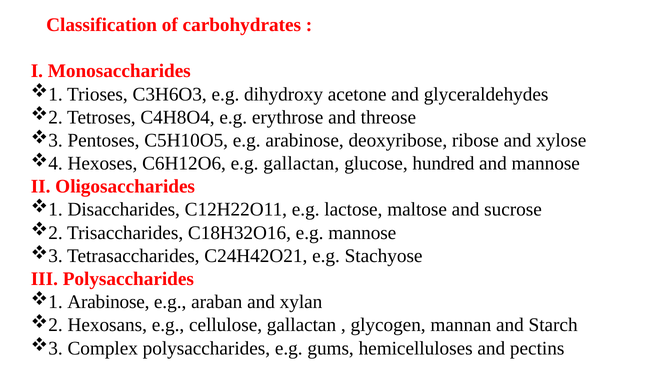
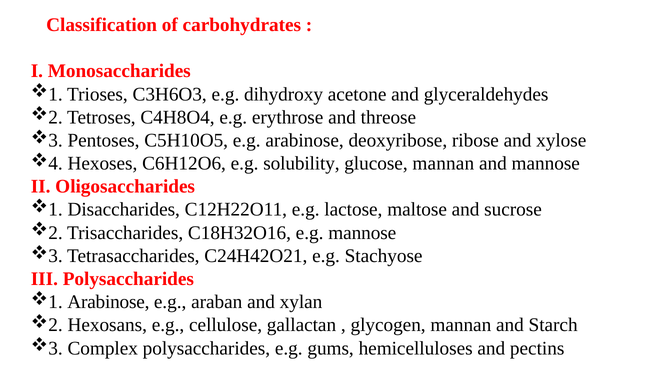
e.g gallactan: gallactan -> solubility (301, 164)
glucose hundred: hundred -> mannan (443, 164)
